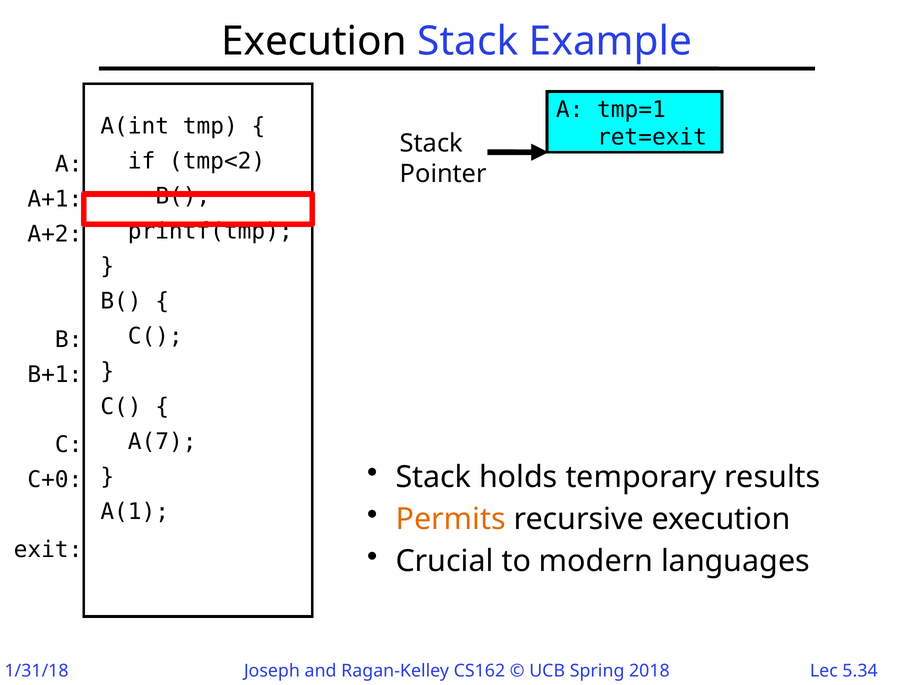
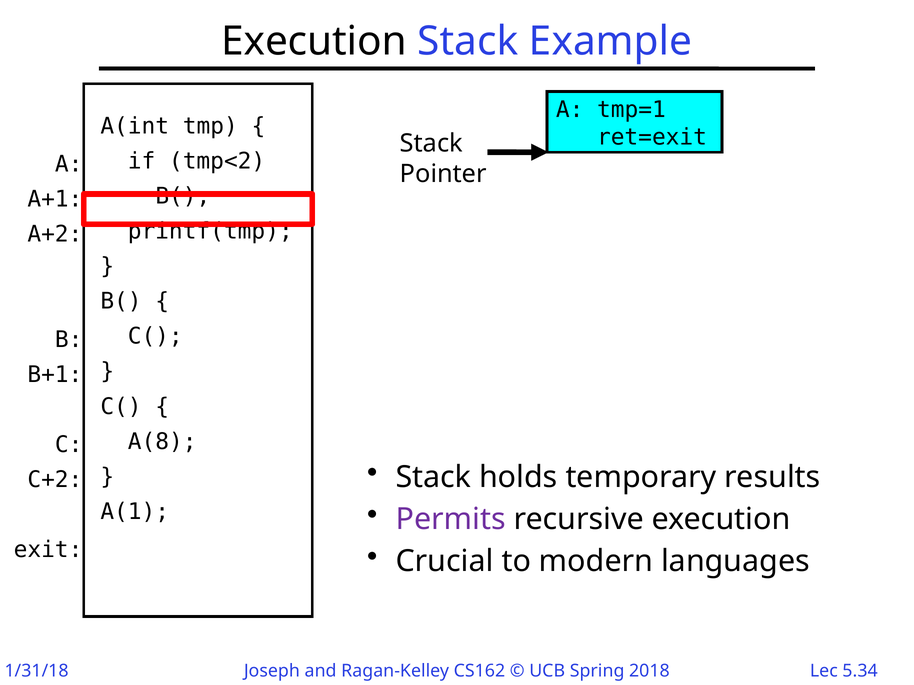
A(7: A(7 -> A(8 (162, 442)
C+0: C+0 -> C+2 (55, 480)
Permits colour: orange -> purple (451, 520)
